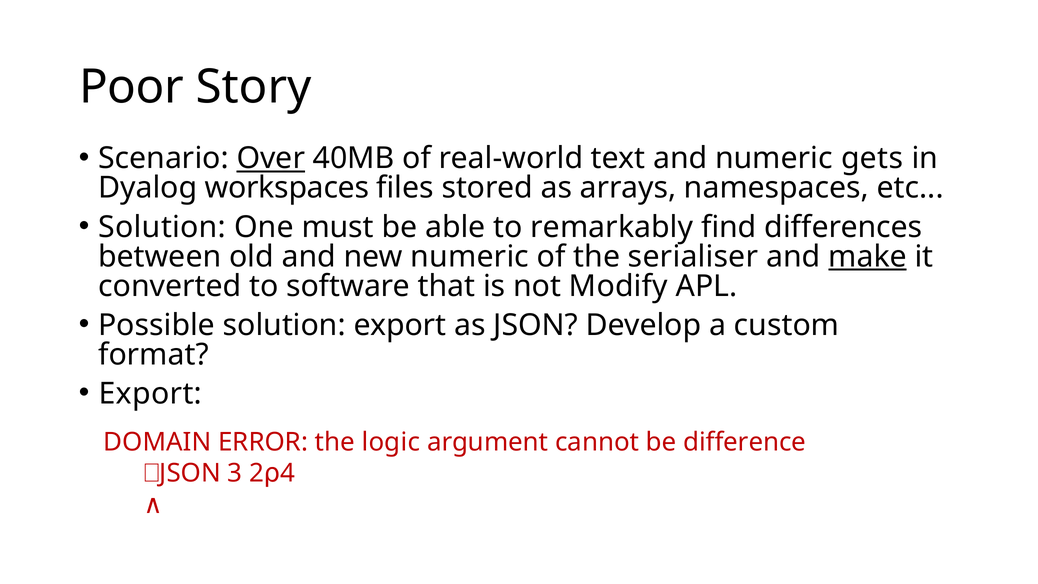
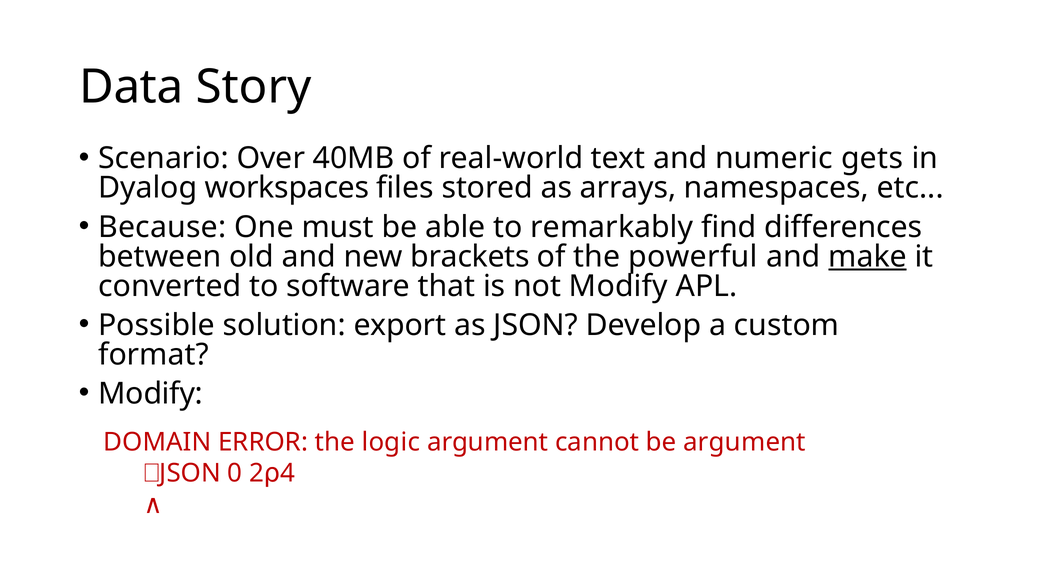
Poor: Poor -> Data (131, 87)
Over underline: present -> none (271, 158)
Solution: Solution -> Because (162, 227)
new numeric: numeric -> brackets (470, 257)
serialiser: serialiser -> powerful (693, 257)
Export: Export -> Modify (151, 394)
be difference: difference -> argument (745, 442)
3: 3 -> 0 (235, 473)
